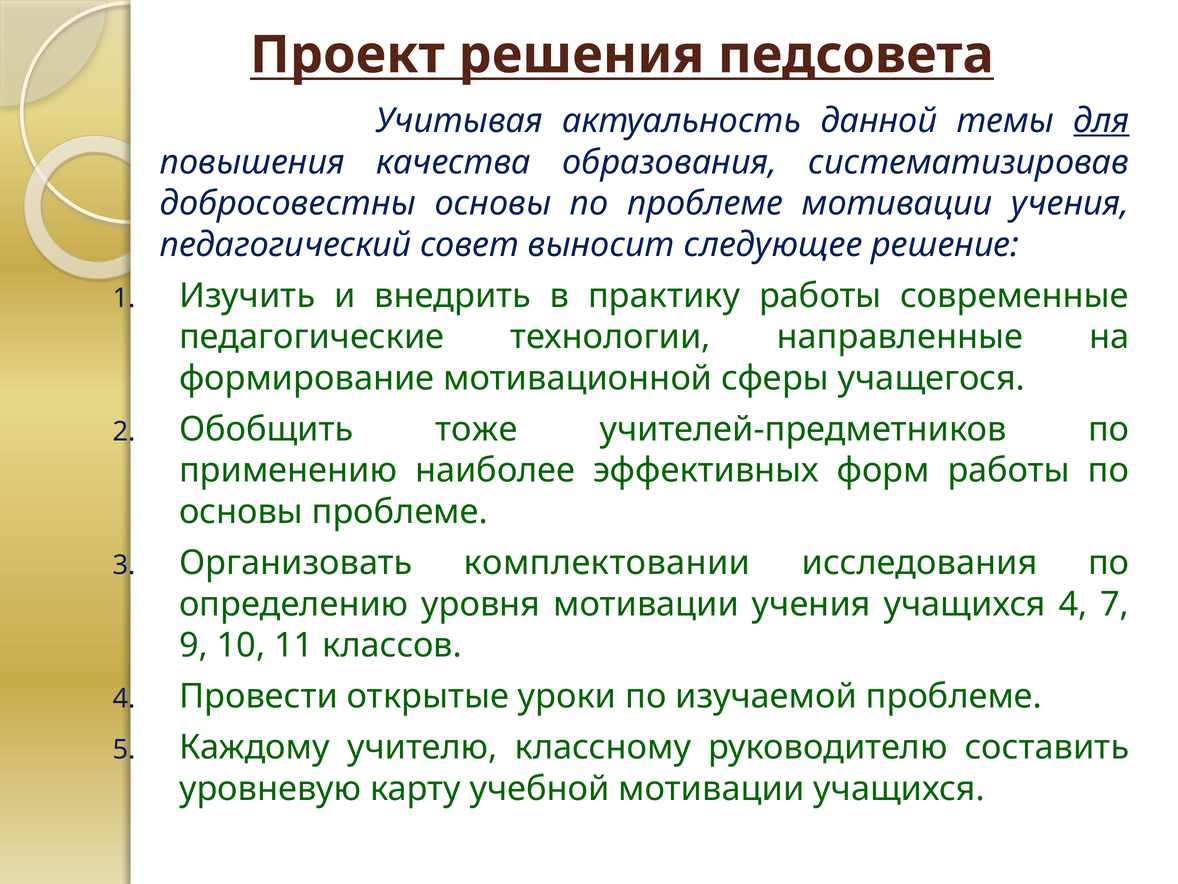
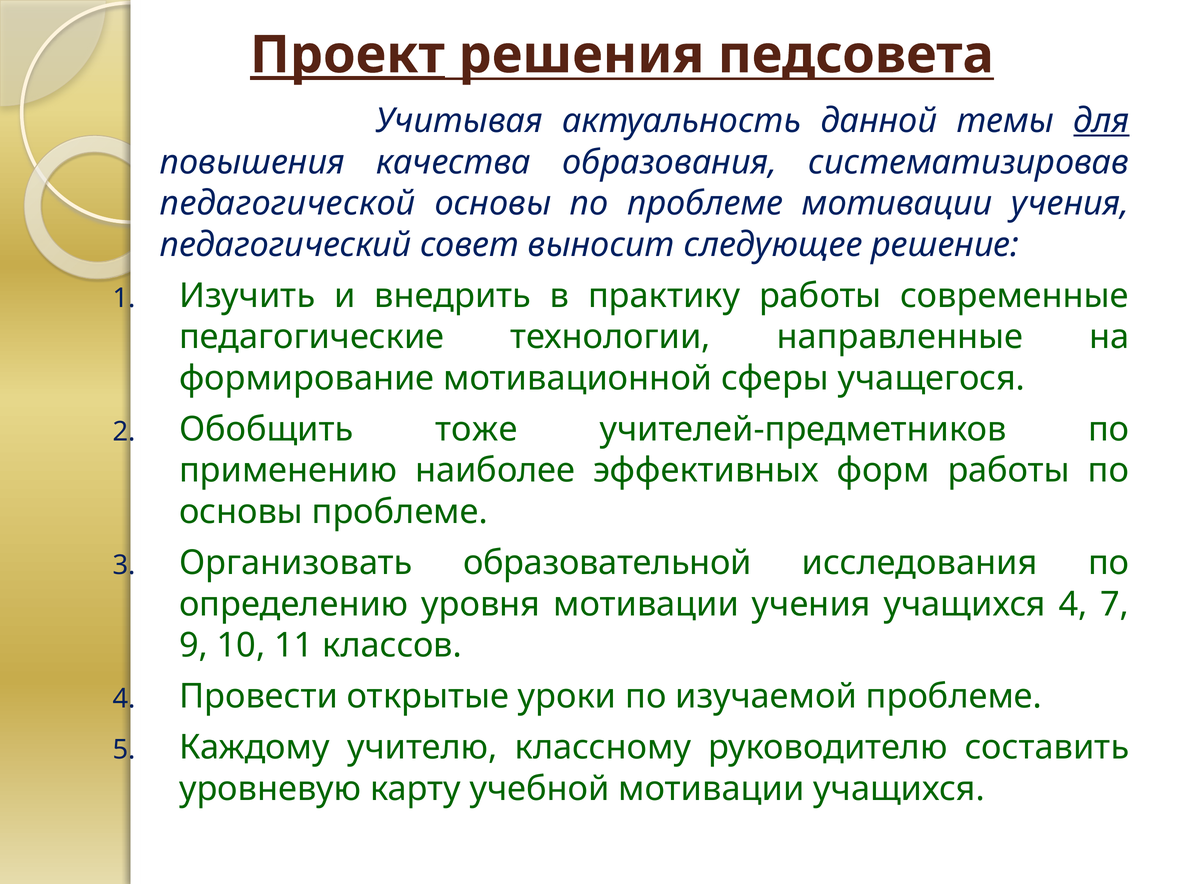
Проект underline: none -> present (347, 55)
добросовестны: добросовестны -> педагогической (288, 203)
комплектовании: комплектовании -> образовательной (607, 563)
